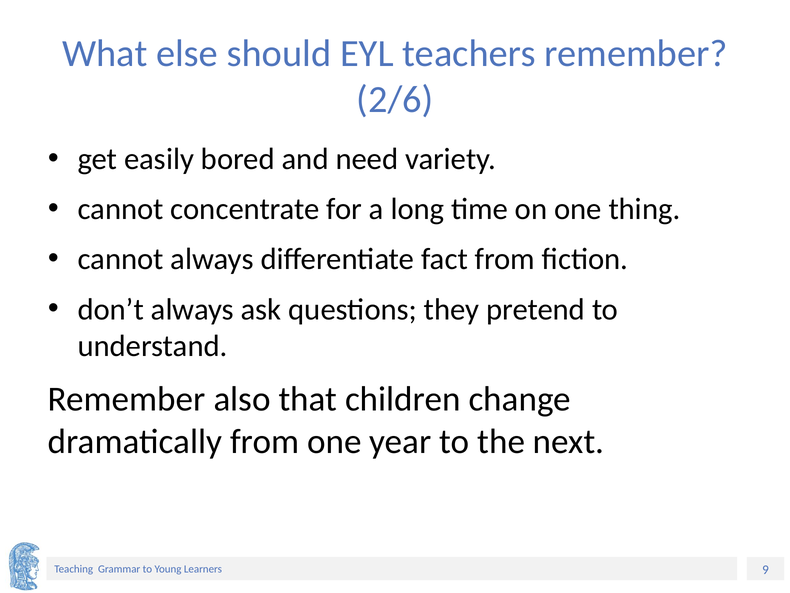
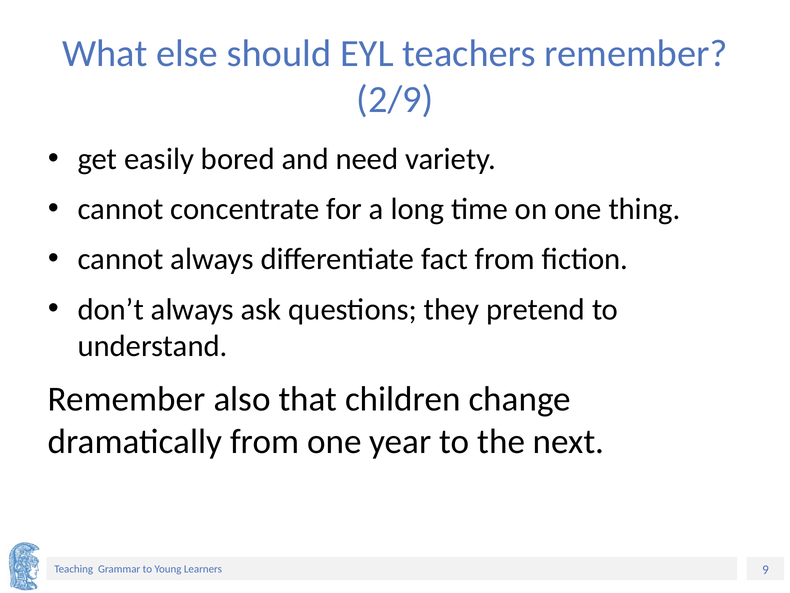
2/6: 2/6 -> 2/9 (395, 99)
